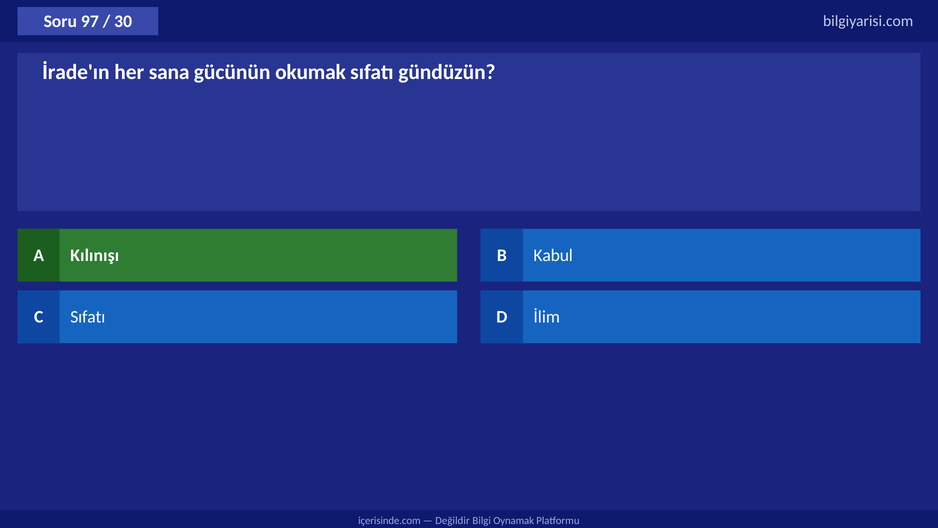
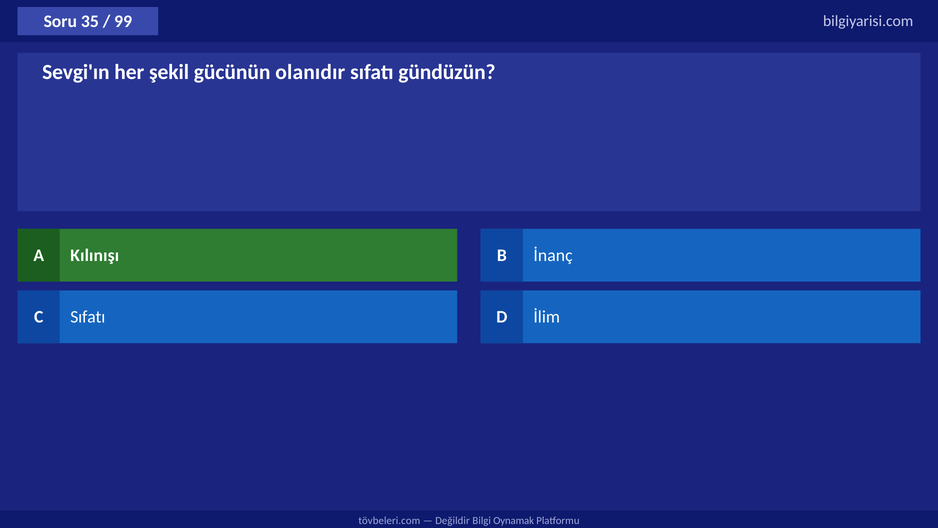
97: 97 -> 35 (90, 21)
30: 30 -> 99 (123, 21)
İrade'ın: İrade'ın -> Sevgi'ın (76, 72)
sana: sana -> şekil (169, 72)
okumak: okumak -> olanıdır (310, 72)
Kabul: Kabul -> İnanç (553, 255)
içerisinde.com: içerisinde.com -> tövbeleri.com (389, 520)
